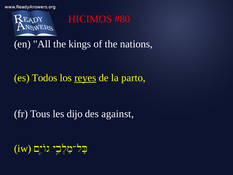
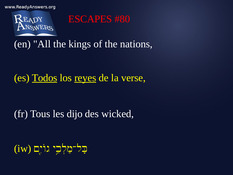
HICIMOS: HICIMOS -> ESCAPES (90, 19)
Todos underline: none -> present (45, 78)
parto: parto -> verse (133, 78)
against: against -> wicked (118, 114)
